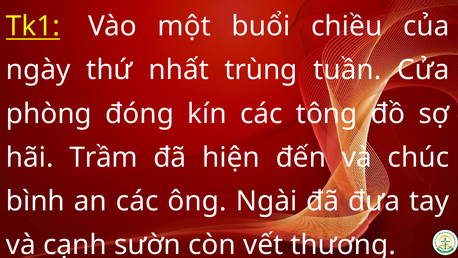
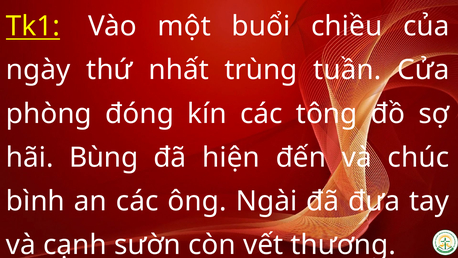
Trầm: Trầm -> Bùng (104, 157)
